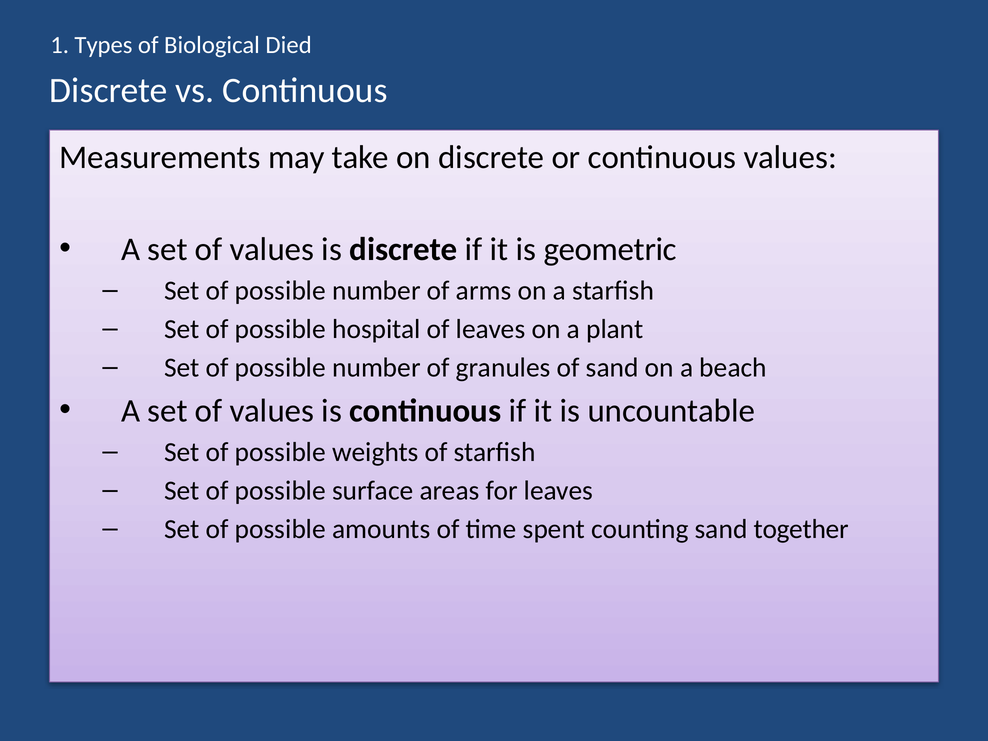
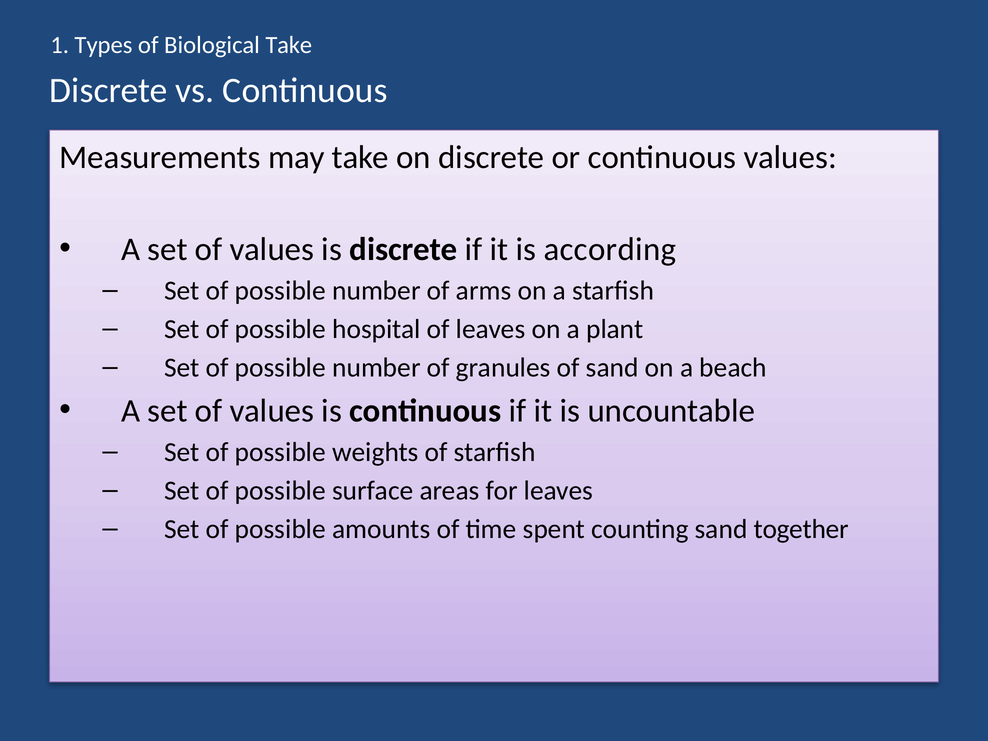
Biological Died: Died -> Take (289, 45)
geometric: geometric -> according (610, 249)
